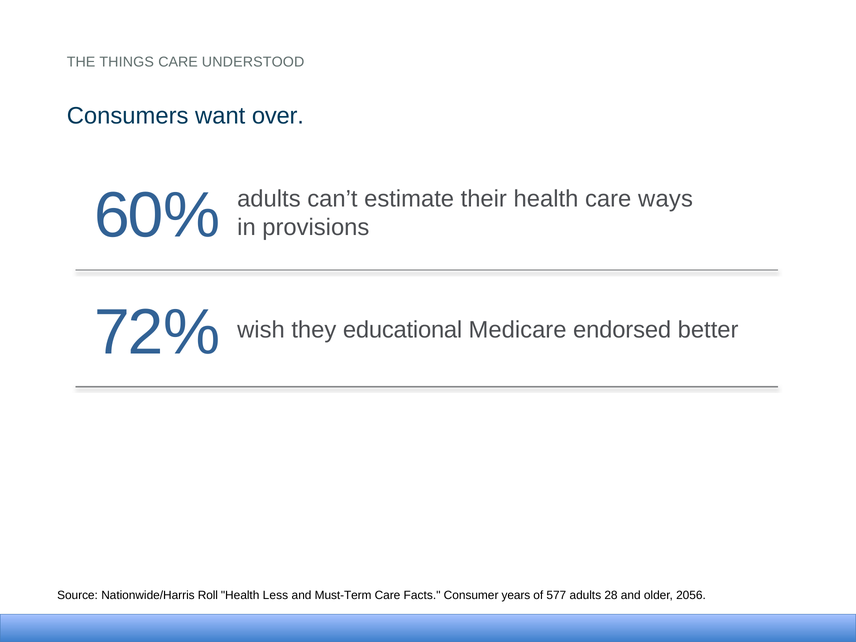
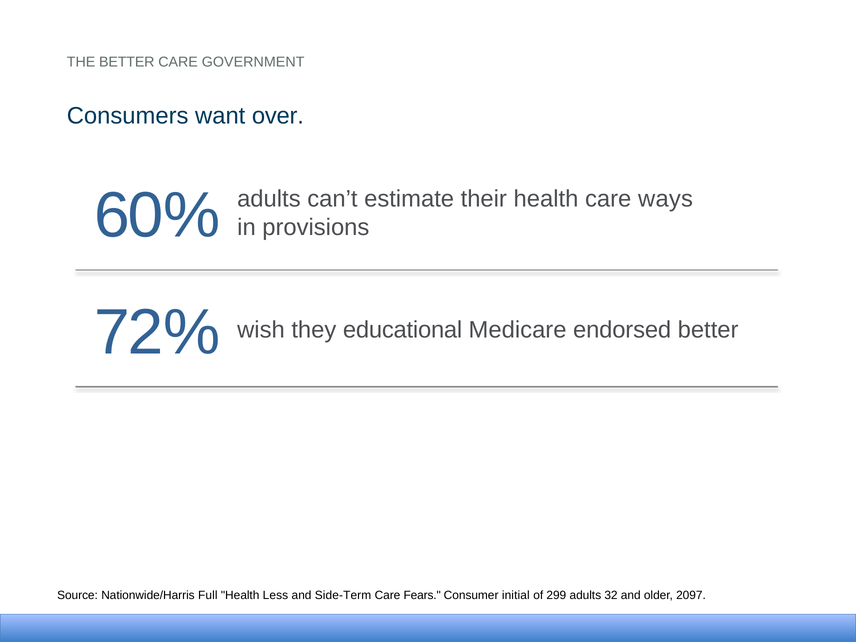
THE THINGS: THINGS -> BETTER (127, 62)
UNDERSTOOD: UNDERSTOOD -> GOVERNMENT (253, 62)
Roll: Roll -> Full (208, 595)
Must-Term: Must-Term -> Side-Term (343, 595)
Facts: Facts -> Fears (422, 595)
years: years -> initial (516, 595)
577: 577 -> 299 (556, 595)
28: 28 -> 32 (611, 595)
2056: 2056 -> 2097 (691, 595)
